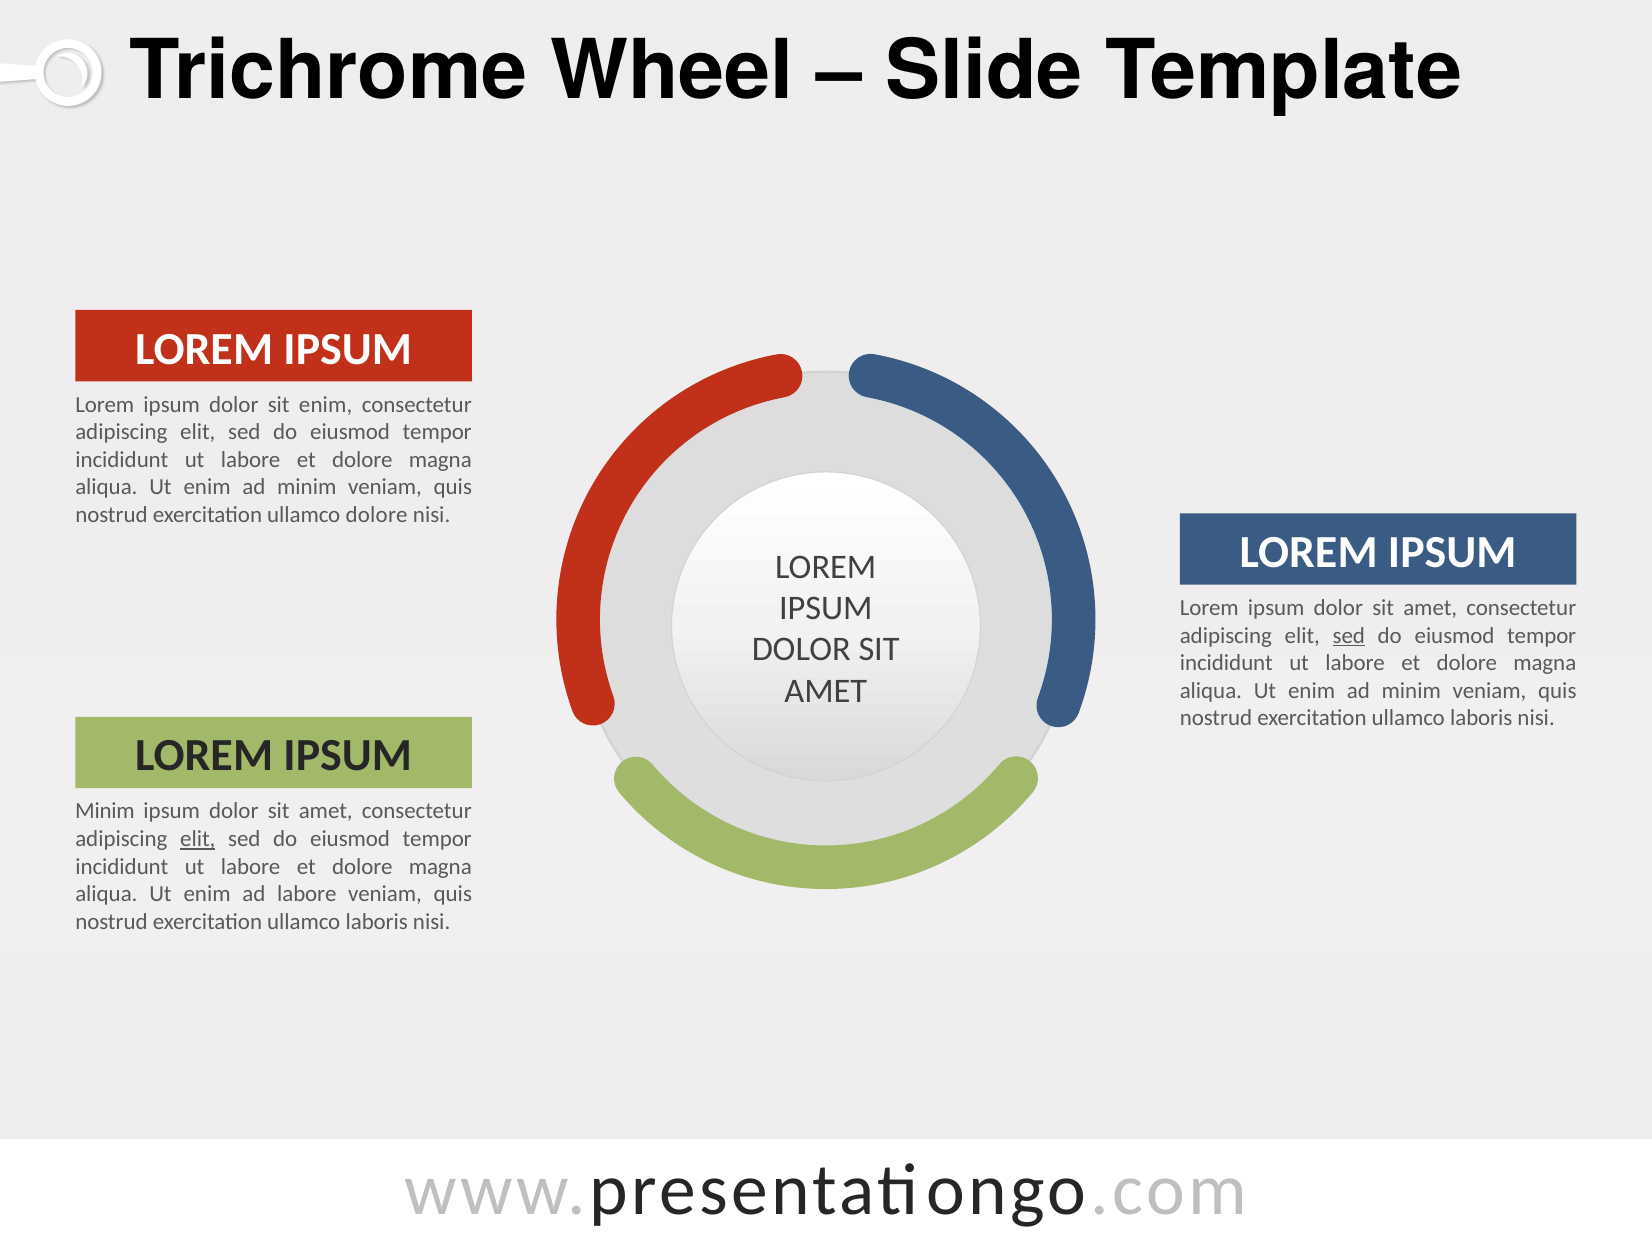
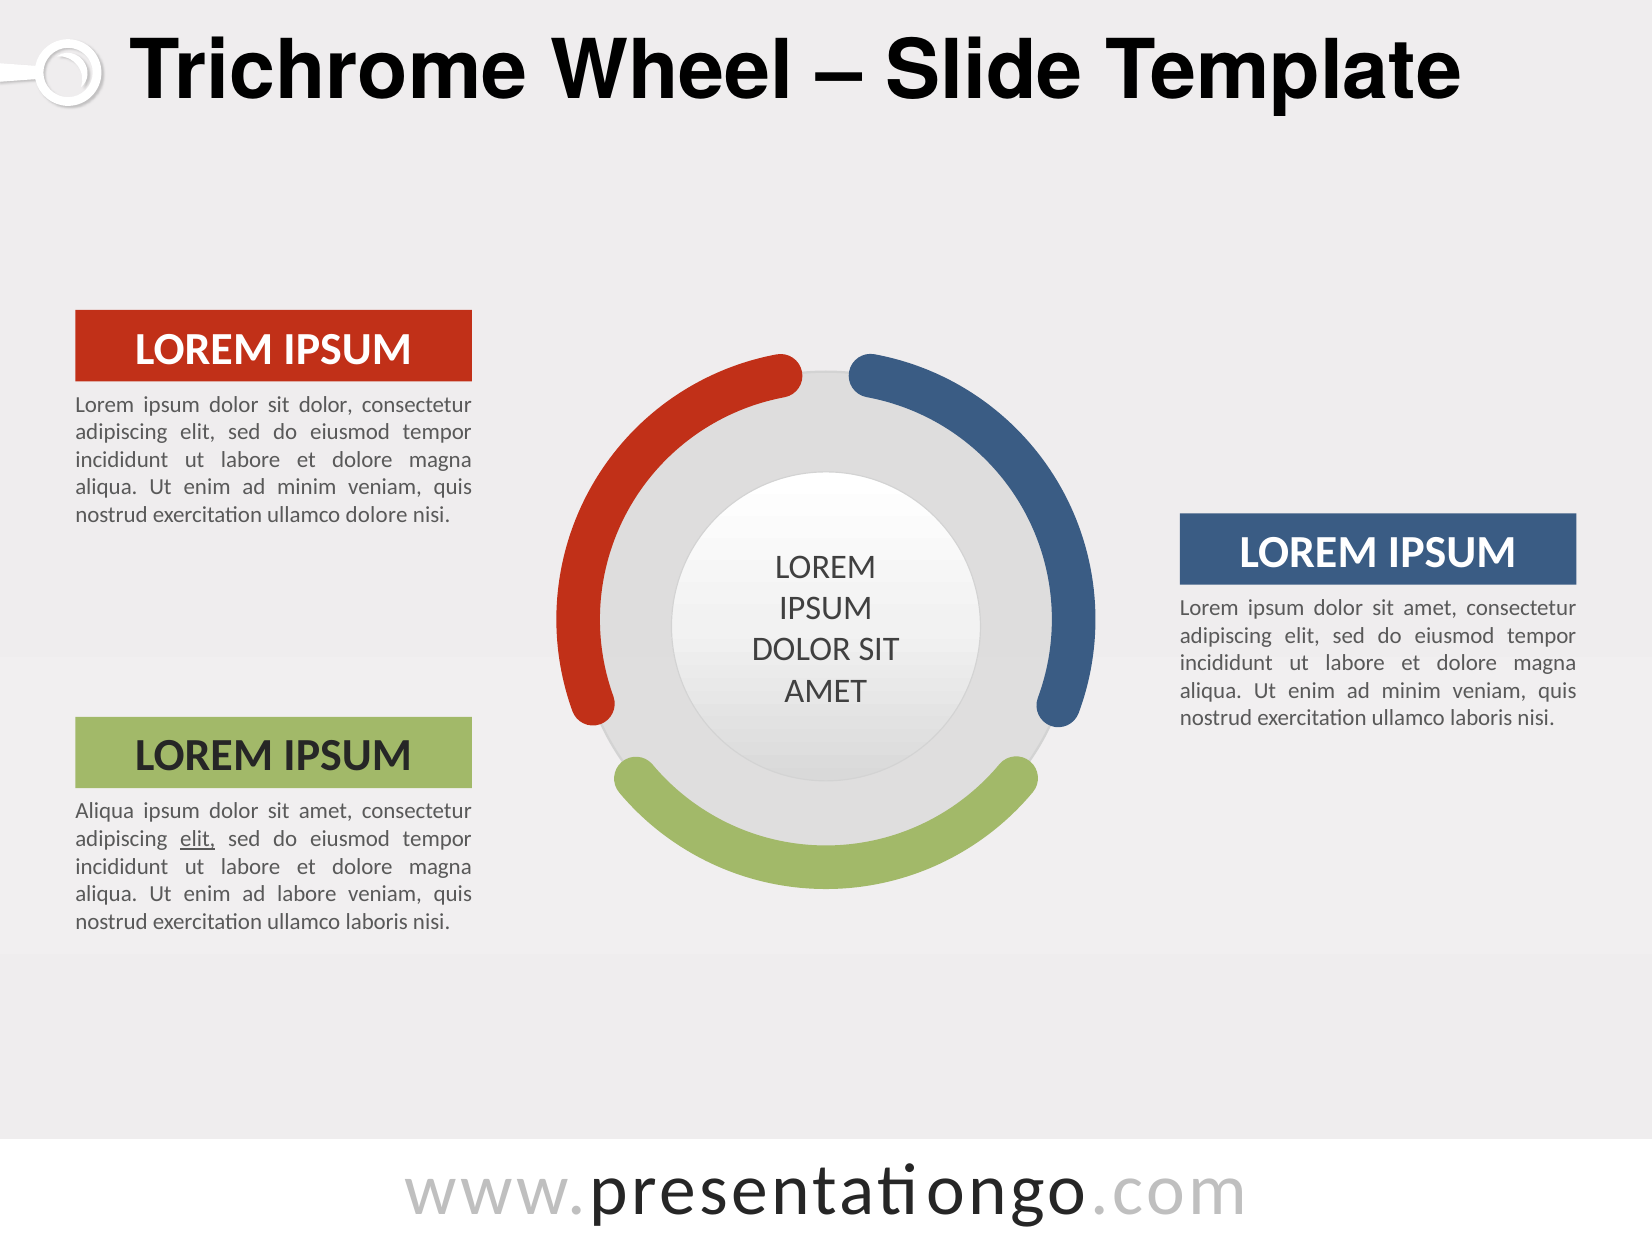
sit enim: enim -> dolor (326, 404)
sed underline: present -> none (1349, 635)
Minim: Minim -> Aliqua (105, 811)
